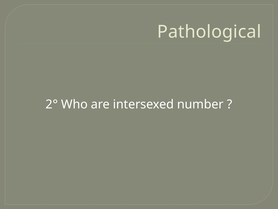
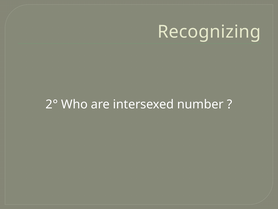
Pathological: Pathological -> Recognizing (209, 32)
